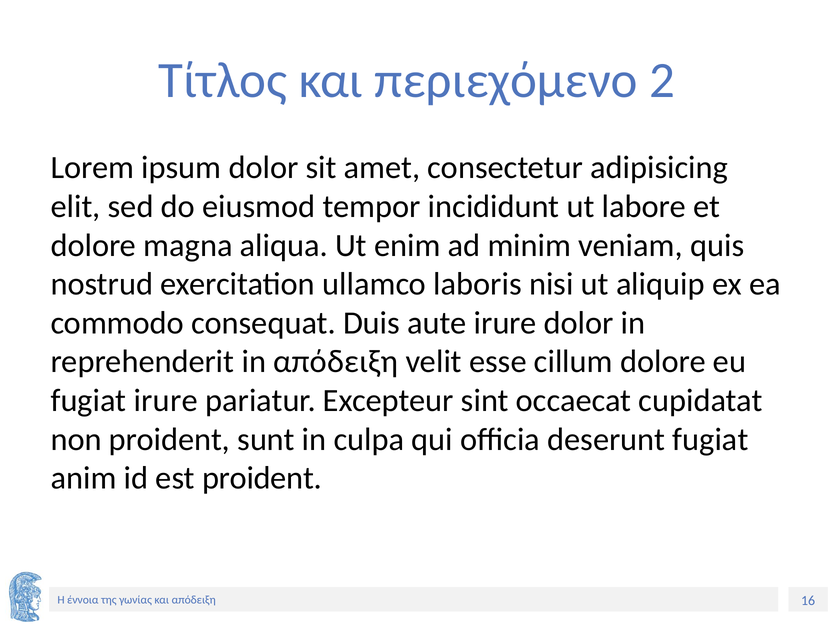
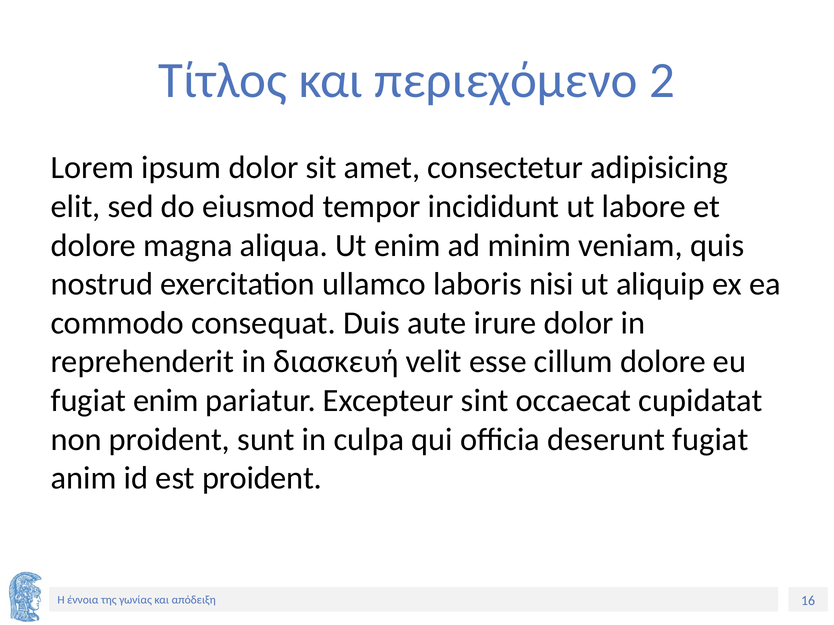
in απόδειξη: απόδειξη -> διασκευή (336, 362)
fugiat irure: irure -> enim (166, 401)
